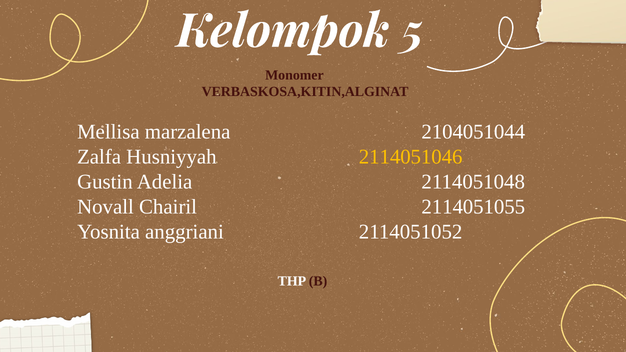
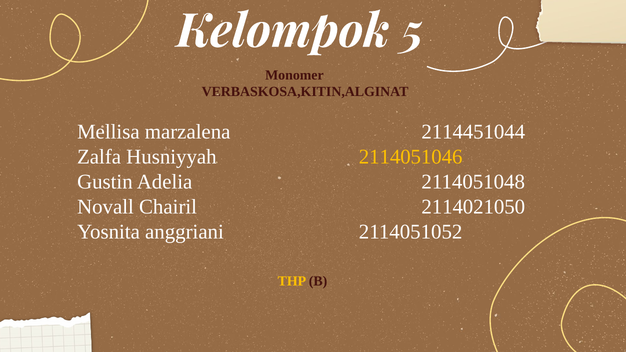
2104051044: 2104051044 -> 2114451044 (473, 132)
2114051055: 2114051055 -> 2114021050 (473, 207)
THP colour: white -> yellow (292, 281)
